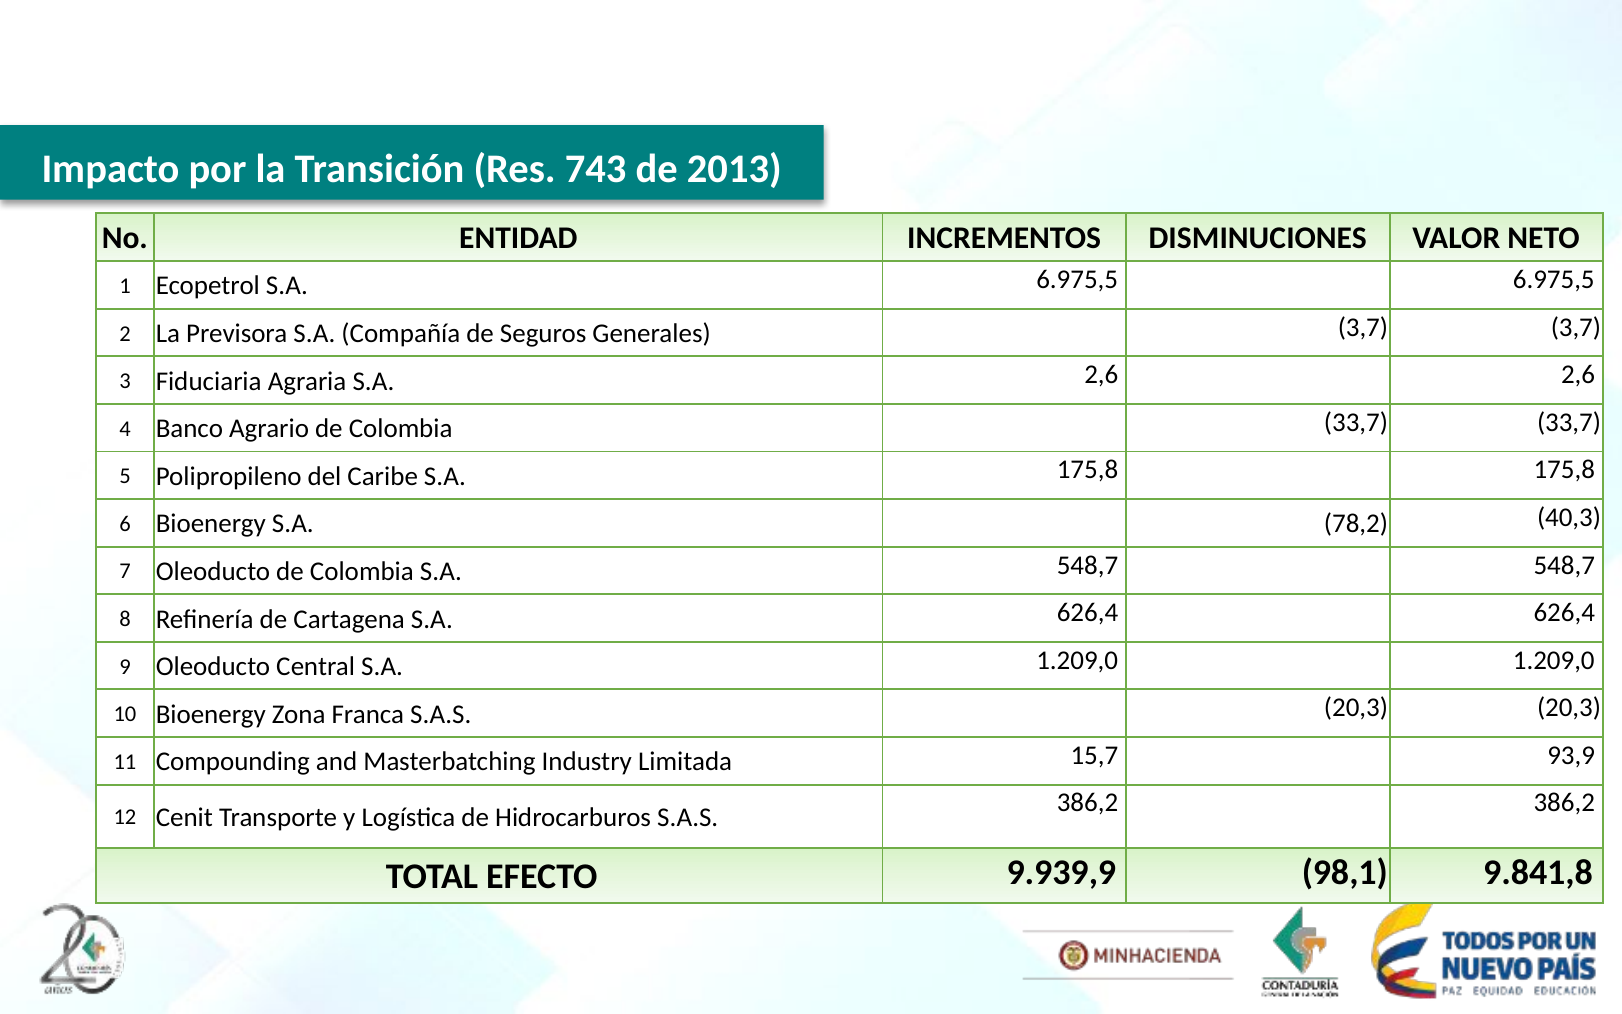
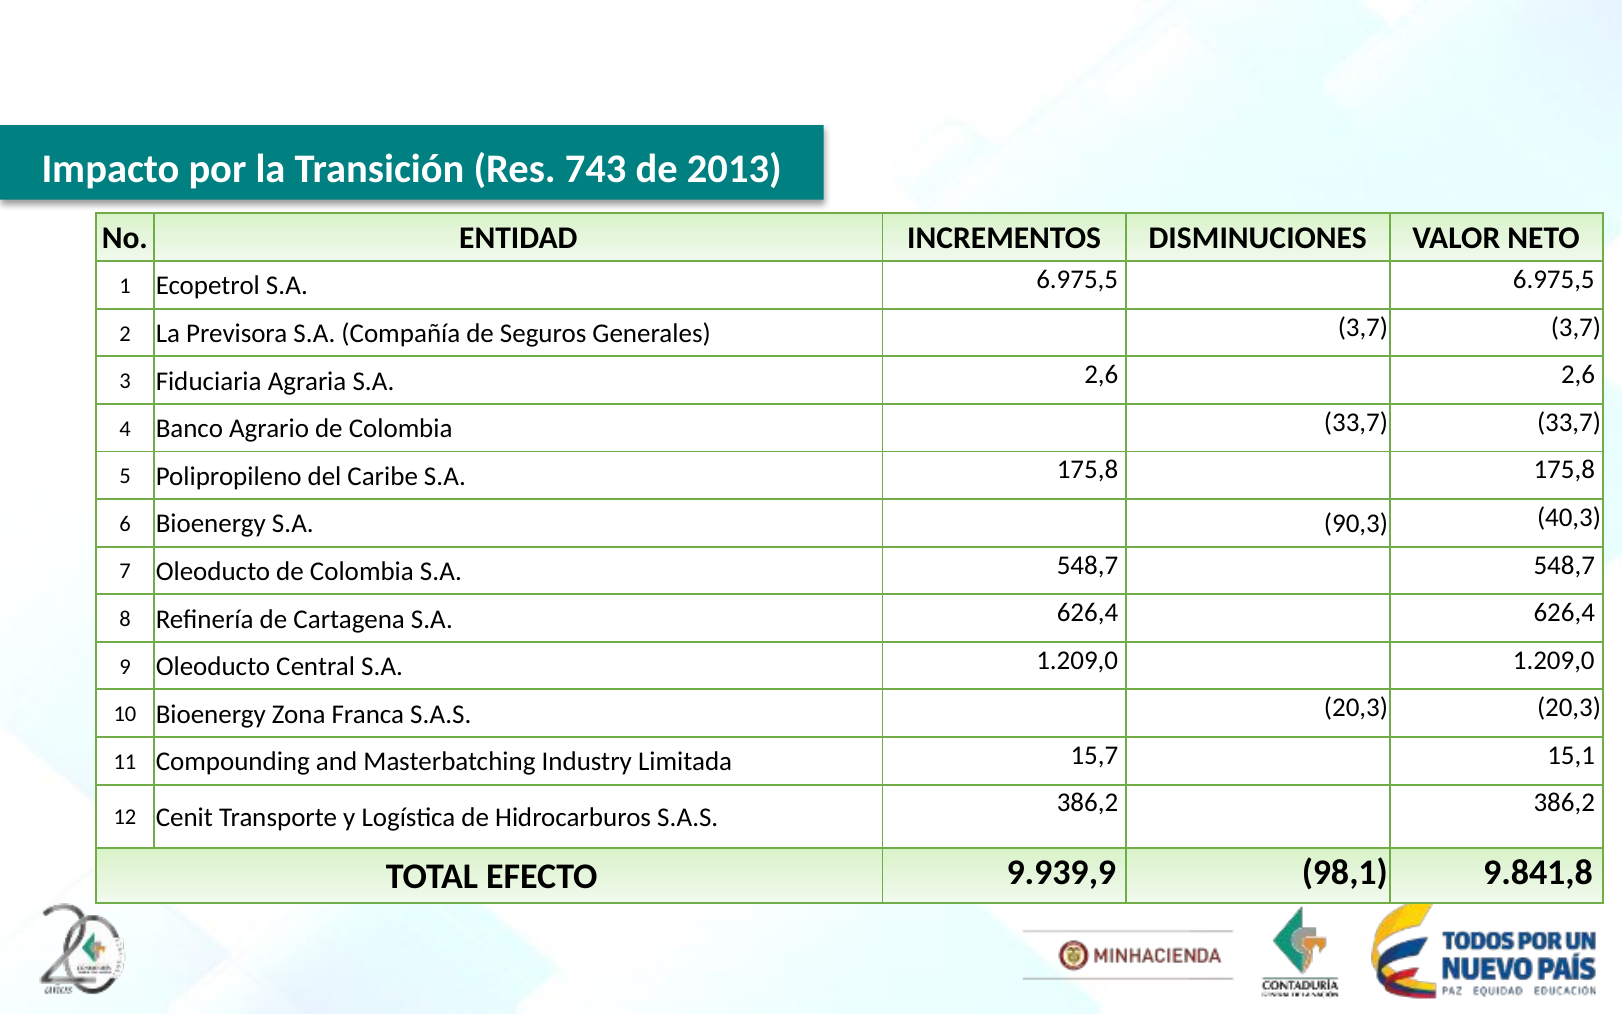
78,2: 78,2 -> 90,3 (1356, 524)
93,9: 93,9 -> 15,1 (1571, 755)
